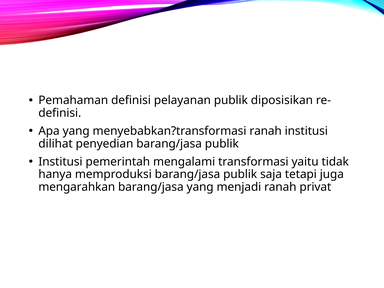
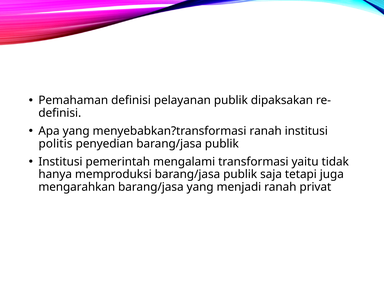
diposisikan: diposisikan -> dipaksakan (282, 100)
dilihat: dilihat -> politis (55, 144)
